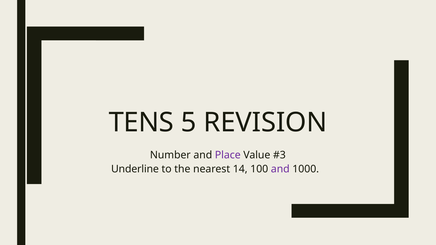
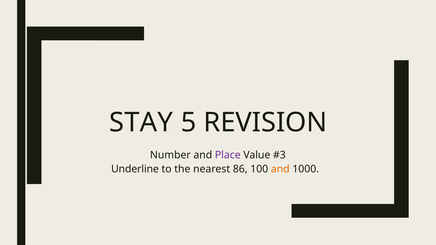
TENS: TENS -> STAY (141, 123)
14: 14 -> 86 (240, 169)
and colour: purple -> orange (280, 169)
